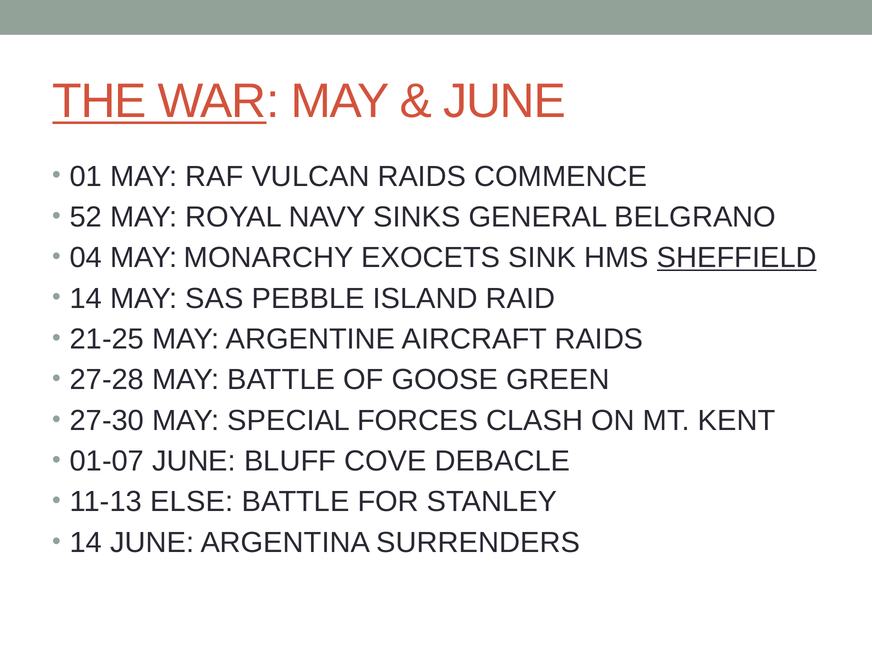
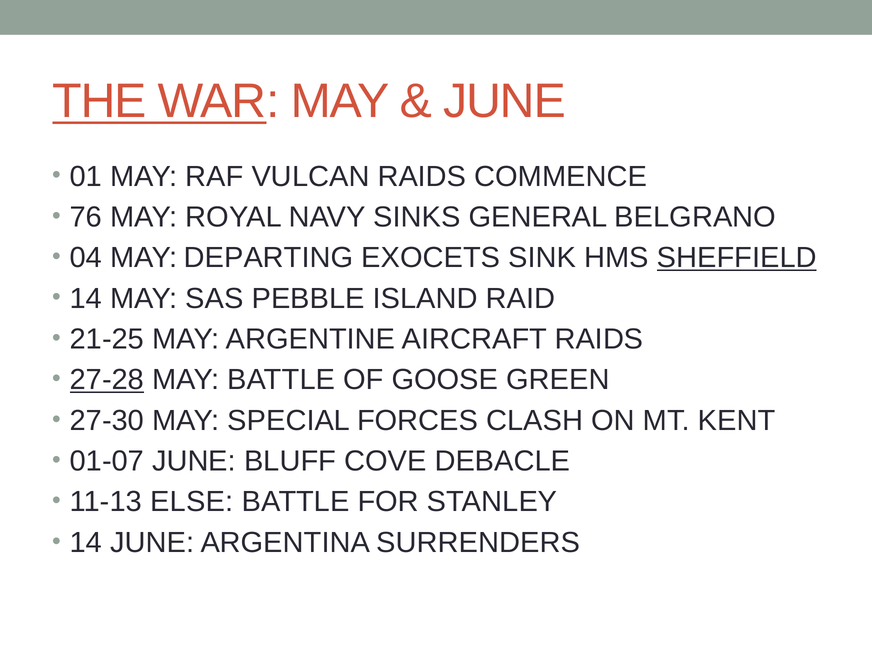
52: 52 -> 76 (86, 217)
MONARCHY: MONARCHY -> DEPARTING (269, 258)
27-28 underline: none -> present (107, 380)
